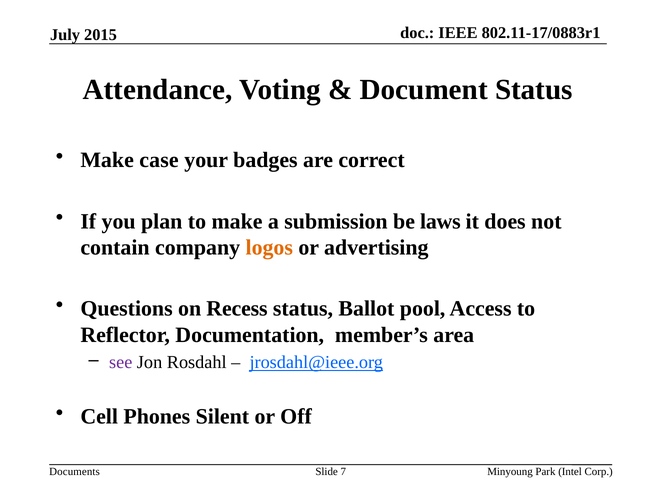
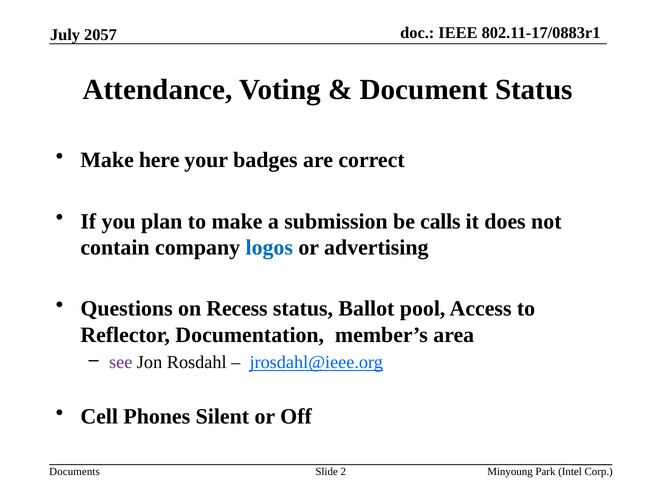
2015: 2015 -> 2057 (100, 35)
case: case -> here (159, 160)
laws: laws -> calls (440, 221)
logos colour: orange -> blue (269, 248)
7: 7 -> 2 (343, 472)
